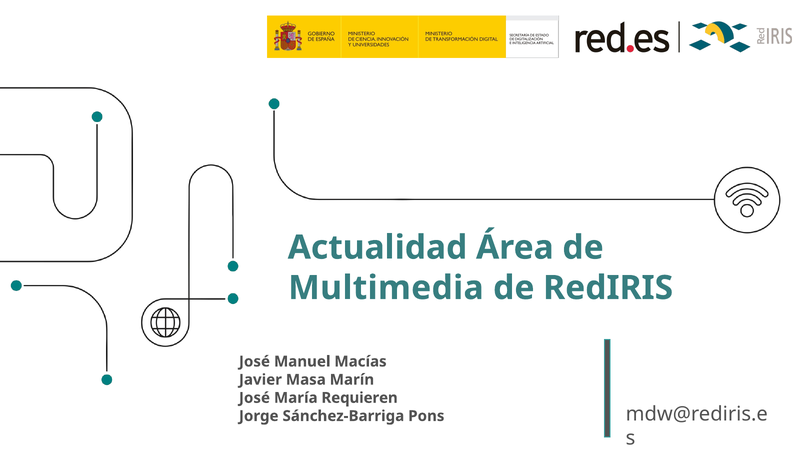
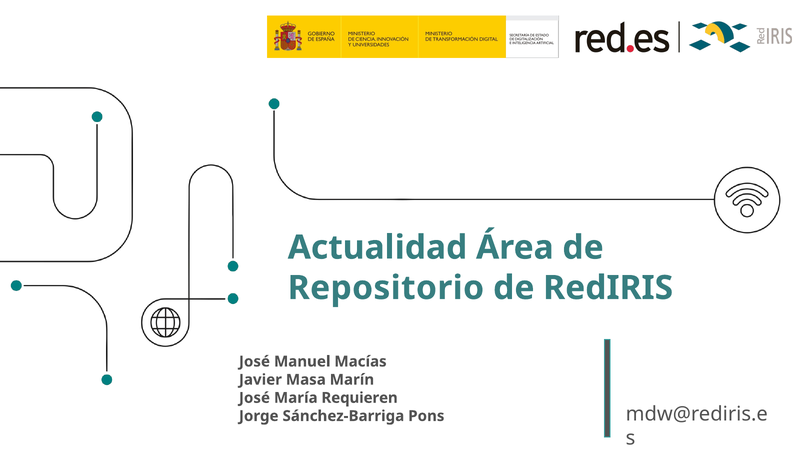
Multimedia: Multimedia -> Repositorio (386, 288)
